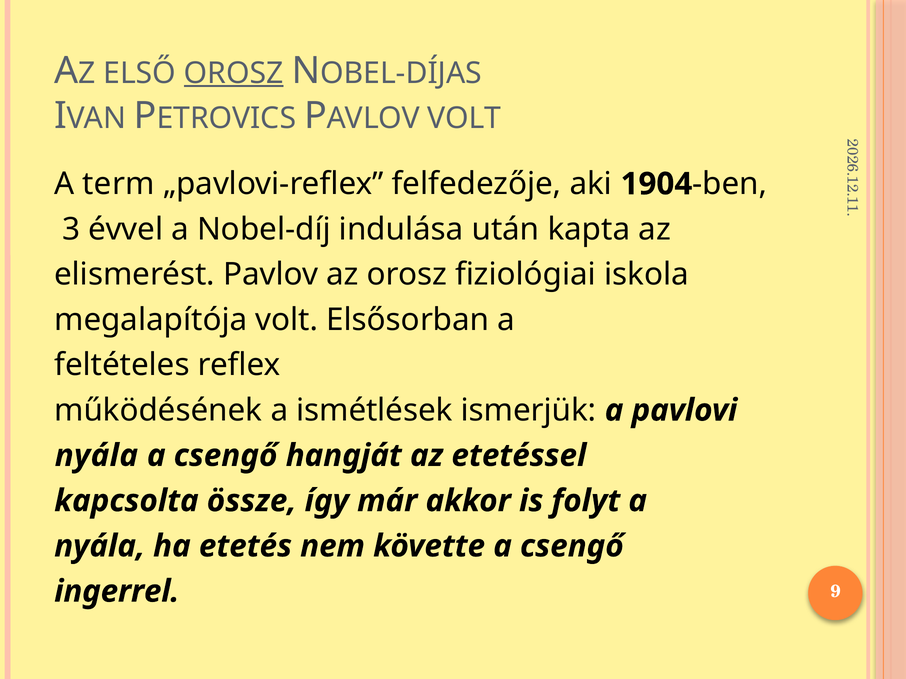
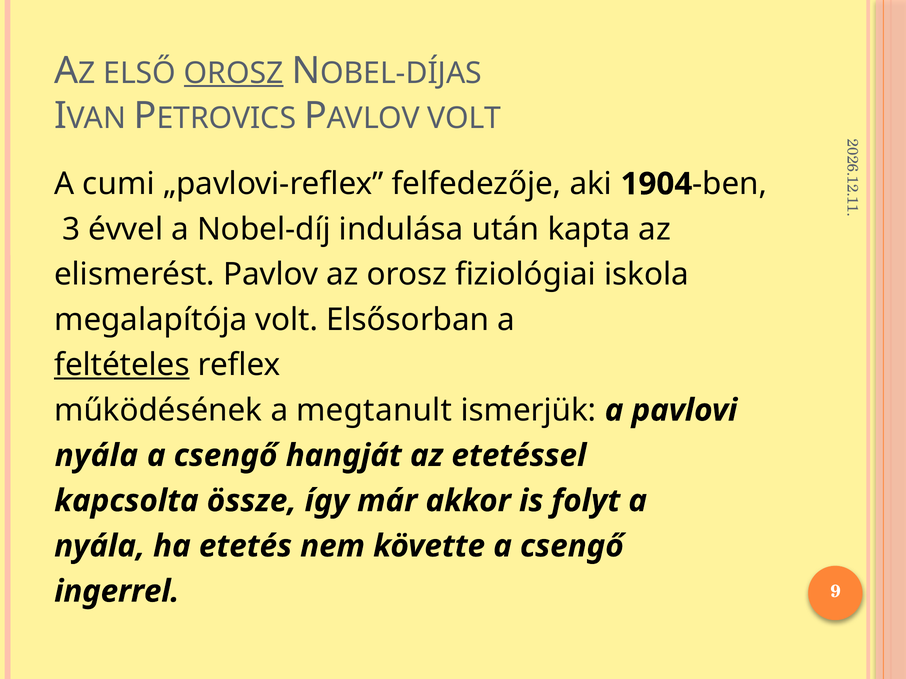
term: term -> cumi (119, 184)
feltételes underline: none -> present (122, 365)
ismétlések: ismétlések -> megtanult (374, 411)
